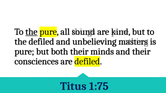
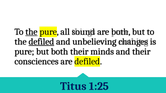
are kind: kind -> both (121, 32)
defiled underline: none -> present (41, 42)
masters: masters -> changes (133, 42)
1:75: 1:75 -> 1:25 (99, 87)
